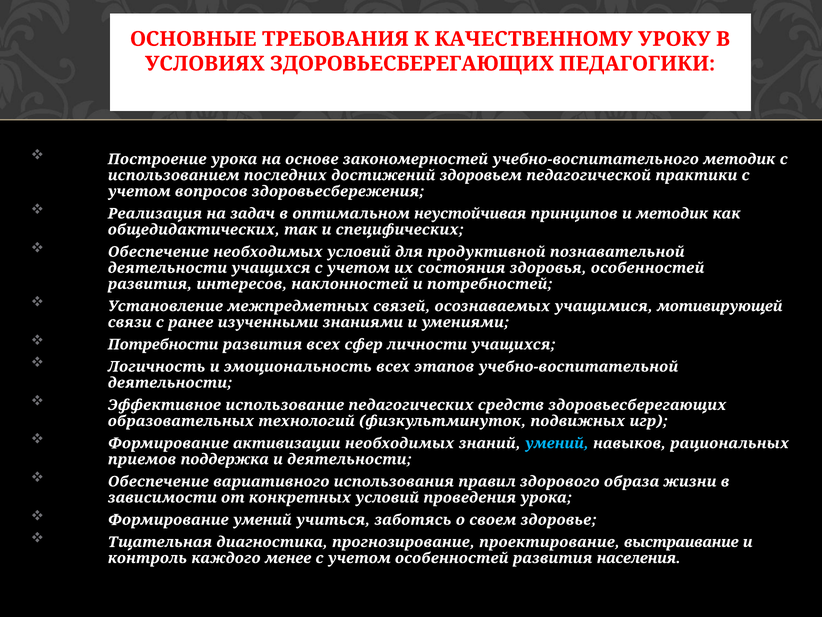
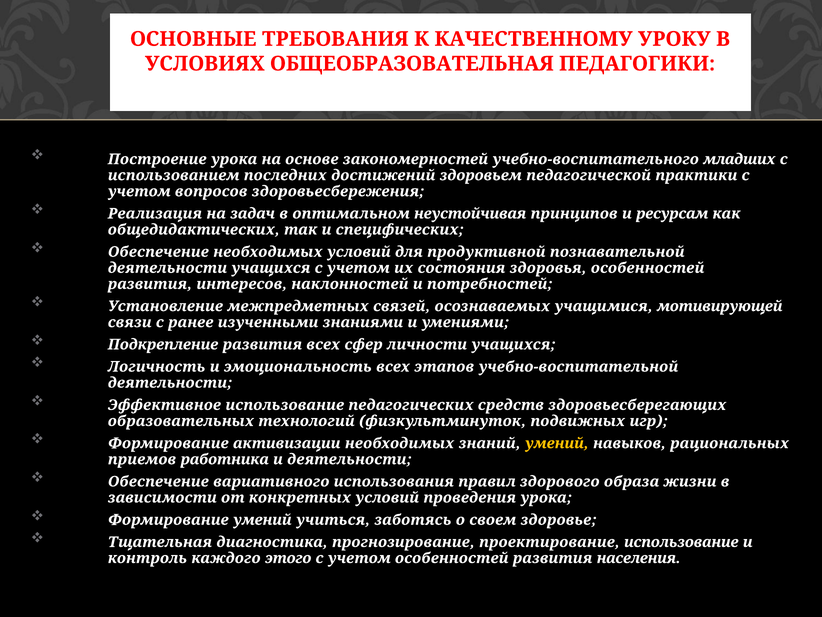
УСЛОВИЯХ ЗДОРОВЬЕСБЕРЕГАЮЩИХ: ЗДОРОВЬЕСБЕРЕГАЮЩИХ -> ОБЩЕОБРАЗОВАТЕЛЬНАЯ (412, 64)
учебно-воспитательного методик: методик -> младших (739, 159)
и методик: методик -> ресурсам (672, 213)
Потребности: Потребности -> Подкрепление (163, 344)
умений colour: light blue -> yellow (557, 443)
поддержка: поддержка -> работника (225, 459)
проектирование выстраивание: выстраивание -> использование (681, 542)
менее: менее -> этого (288, 558)
